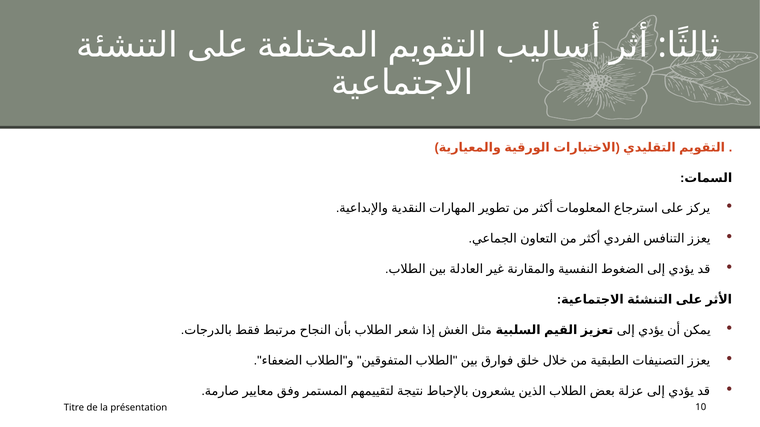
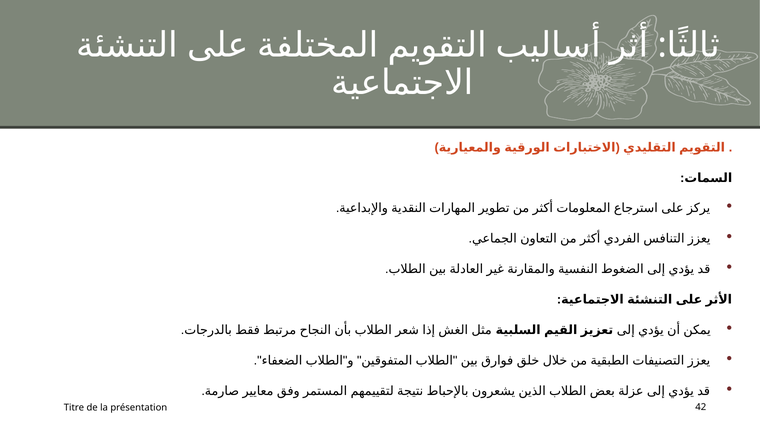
10: 10 -> 42 (701, 407)
